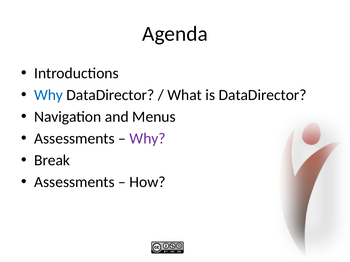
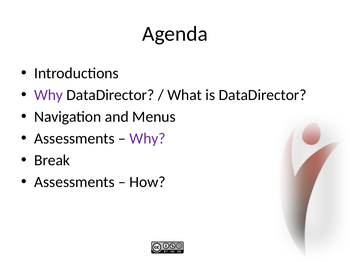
Why colour: blue -> purple (49, 95)
